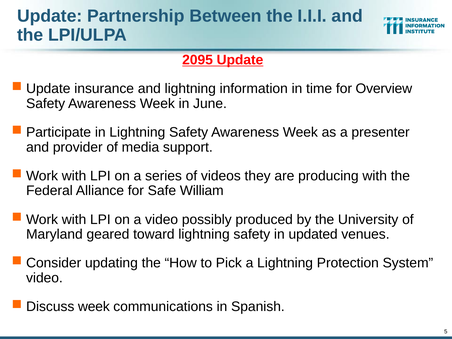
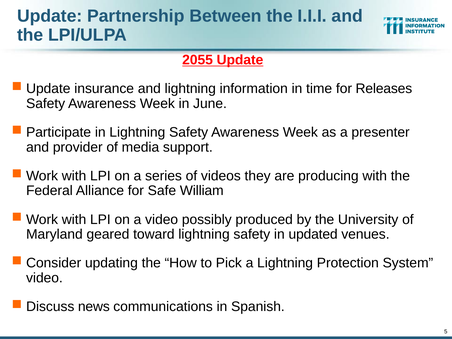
2095: 2095 -> 2055 (198, 60)
Overview: Overview -> Releases (384, 89)
Discuss week: week -> news (94, 307)
